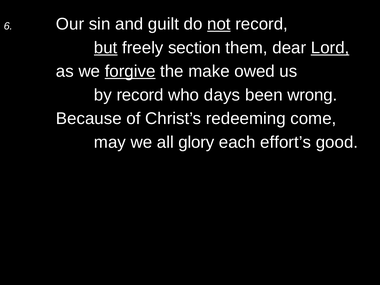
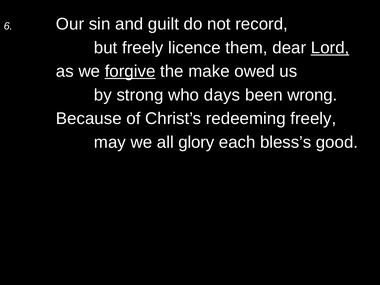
not underline: present -> none (219, 24)
but underline: present -> none (106, 48)
section: section -> licence (194, 48)
by record: record -> strong (140, 95)
redeeming come: come -> freely (313, 119)
effort’s: effort’s -> bless’s (286, 142)
